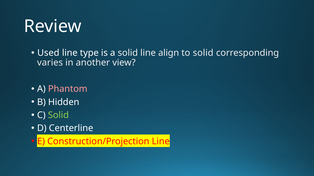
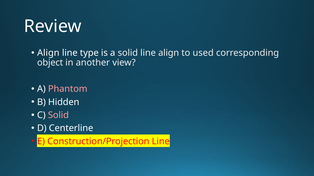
Used: Used -> Align (48, 53)
to solid: solid -> used (203, 53)
varies: varies -> object (50, 63)
Solid colour: light green -> pink (58, 116)
